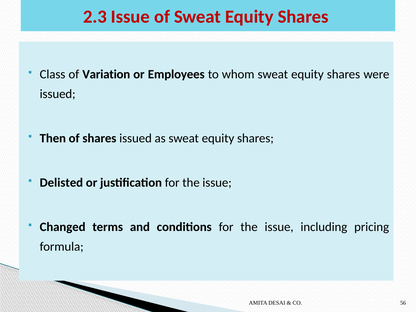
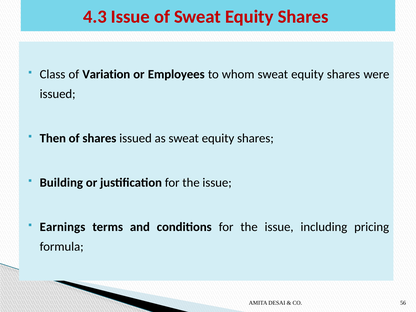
2.3: 2.3 -> 4.3 (95, 17)
Delisted: Delisted -> Building (61, 183)
Changed: Changed -> Earnings (63, 227)
